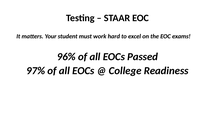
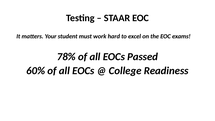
96%: 96% -> 78% (66, 57)
97%: 97% -> 60% (36, 71)
